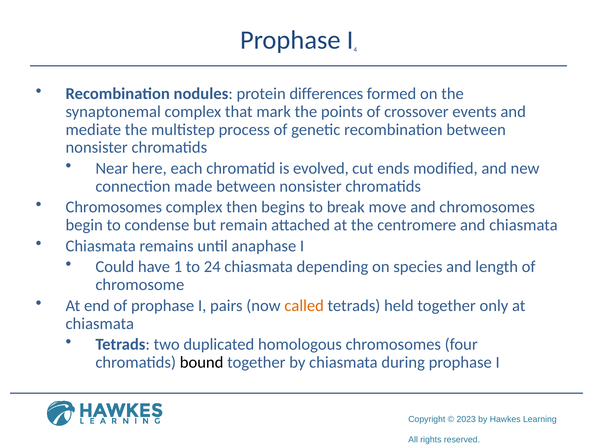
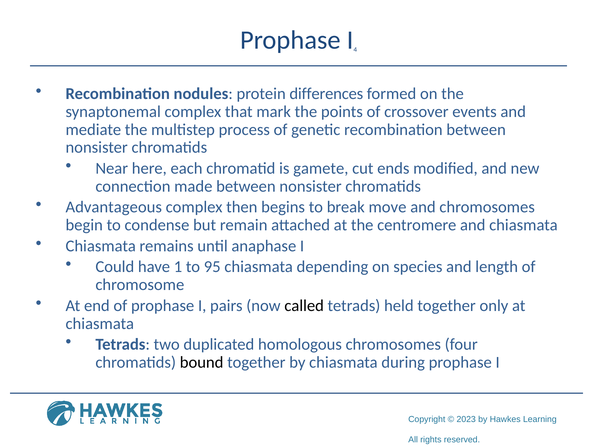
evolved: evolved -> gamete (321, 168)
Chromosomes: Chromosomes -> Advantageous (114, 207)
24: 24 -> 95 (212, 267)
called colour: orange -> black (304, 305)
